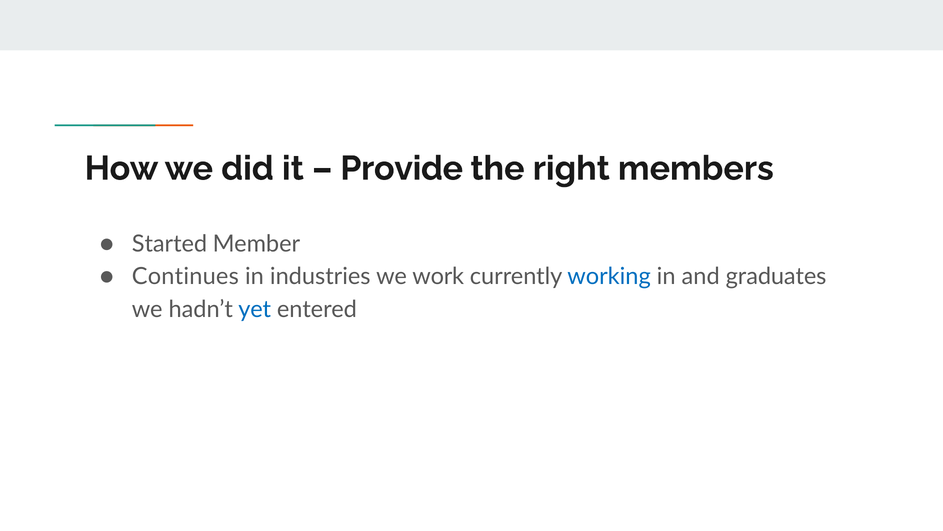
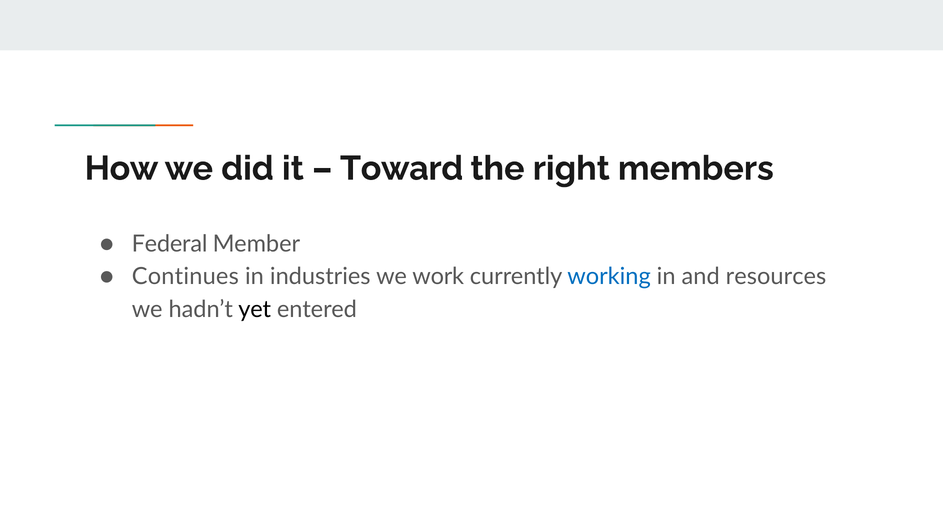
Provide: Provide -> Toward (402, 168)
Started: Started -> Federal (170, 244)
graduates: graduates -> resources (776, 276)
yet colour: blue -> black (255, 309)
